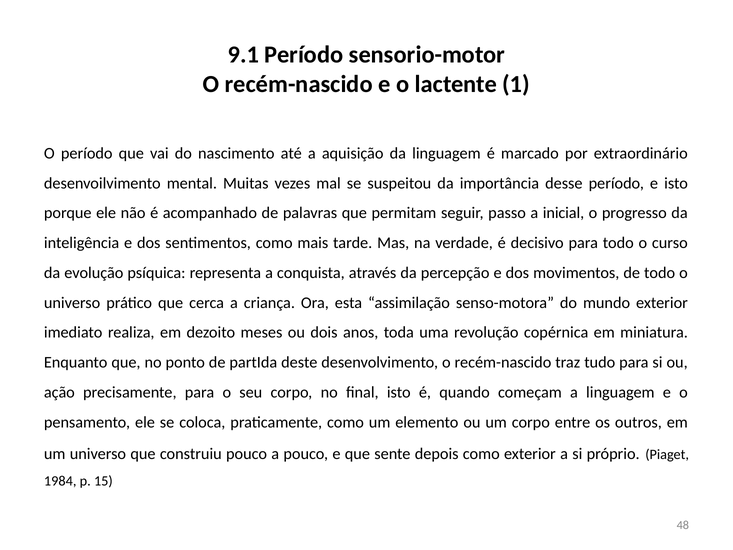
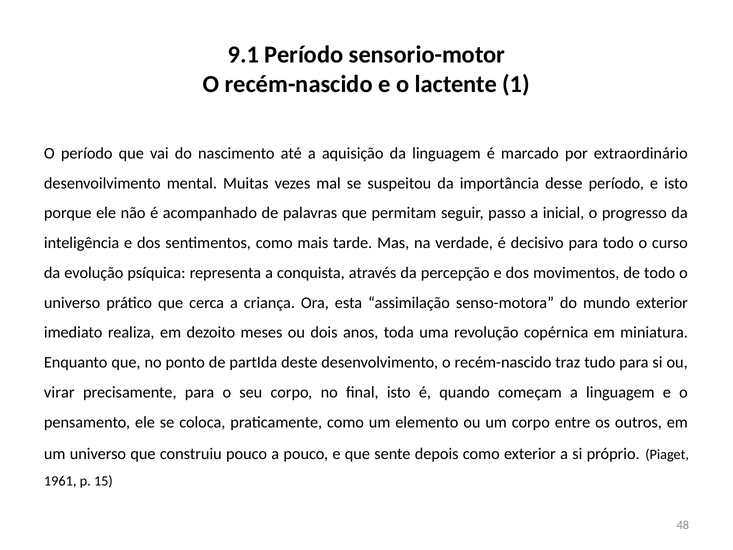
ação: ação -> virar (59, 392)
1984: 1984 -> 1961 (60, 481)
